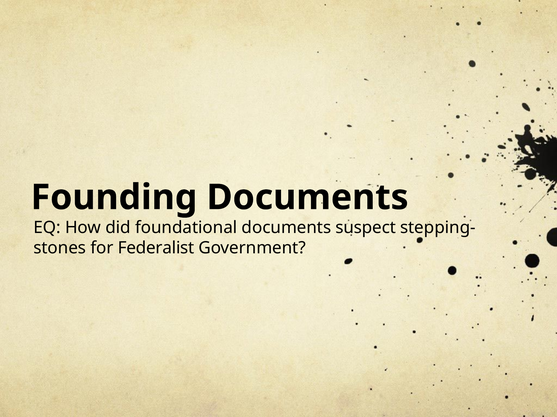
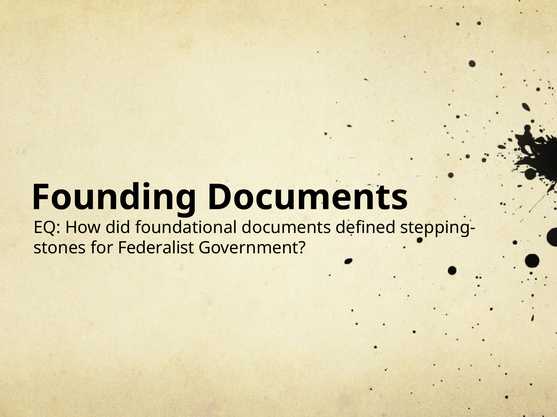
suspect: suspect -> defined (366, 228)
